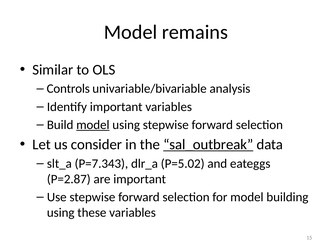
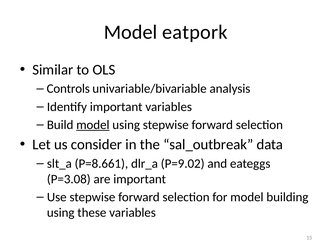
remains: remains -> eatpork (195, 32)
sal_outbreak underline: present -> none (208, 144)
P=7.343: P=7.343 -> P=8.661 (101, 164)
P=5.02: P=5.02 -> P=9.02 (183, 164)
P=2.87: P=2.87 -> P=3.08 (69, 179)
